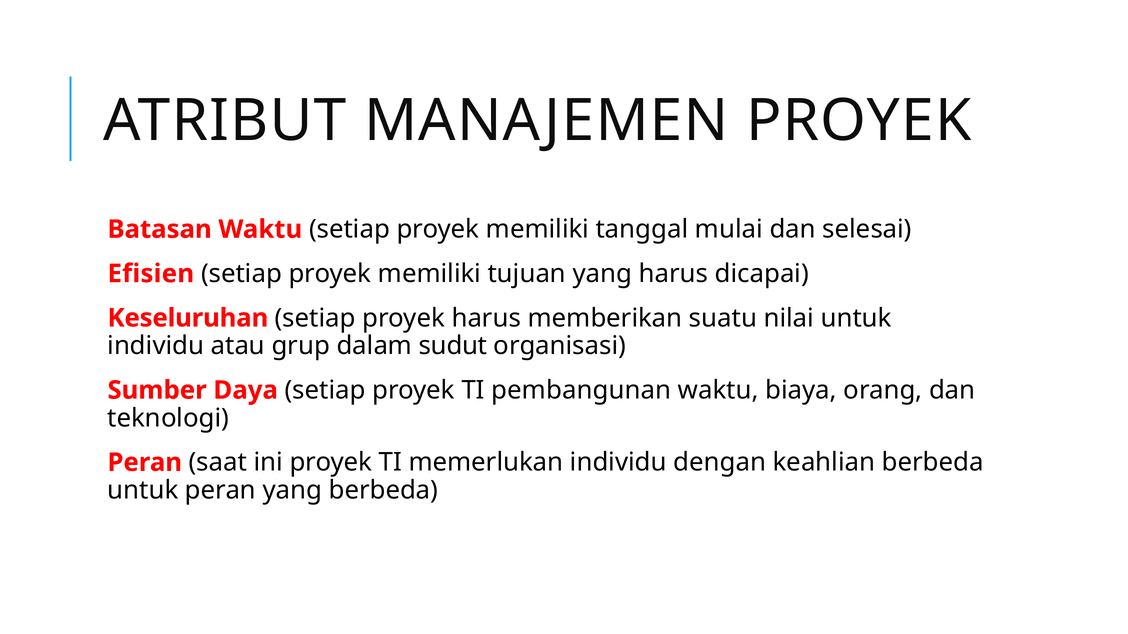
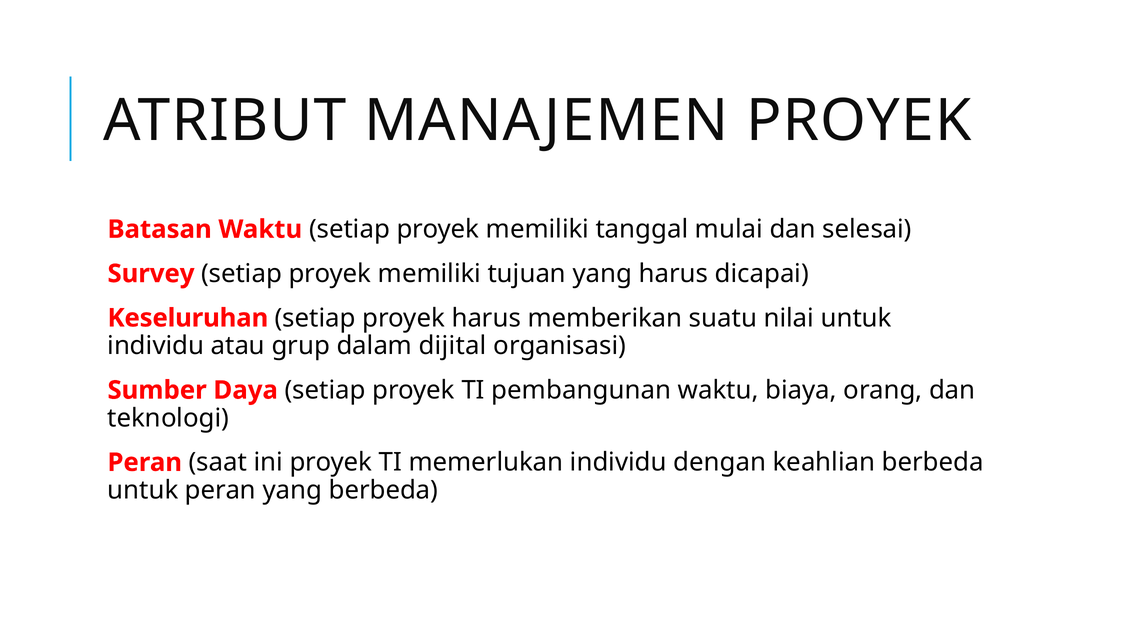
Efisien: Efisien -> Survey (151, 274)
sudut: sudut -> dijital (453, 346)
